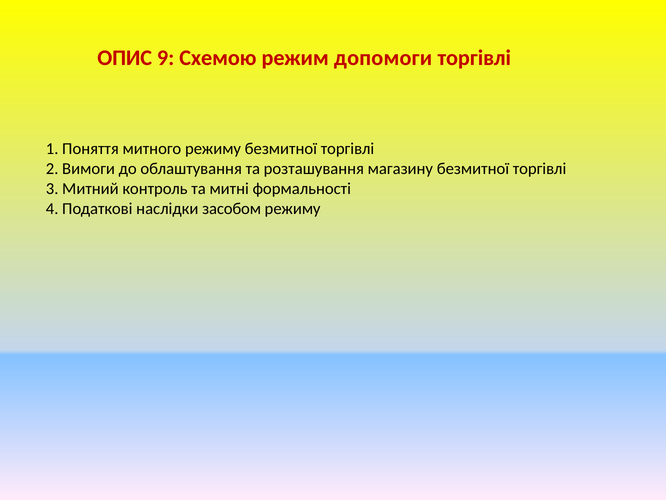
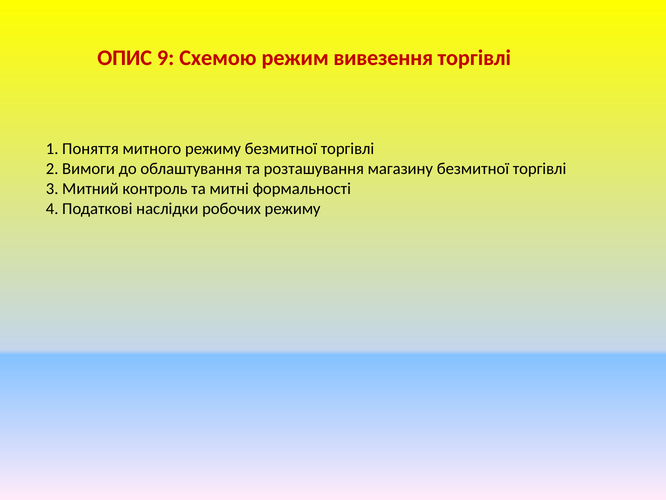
допомоги: допомоги -> вивезення (383, 58)
засобом: засобом -> робочих (232, 209)
